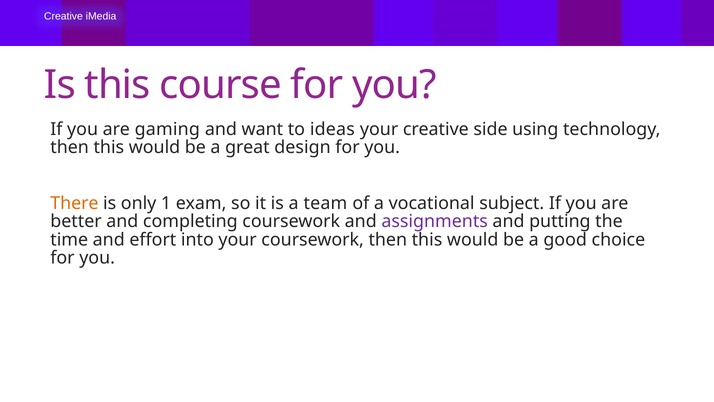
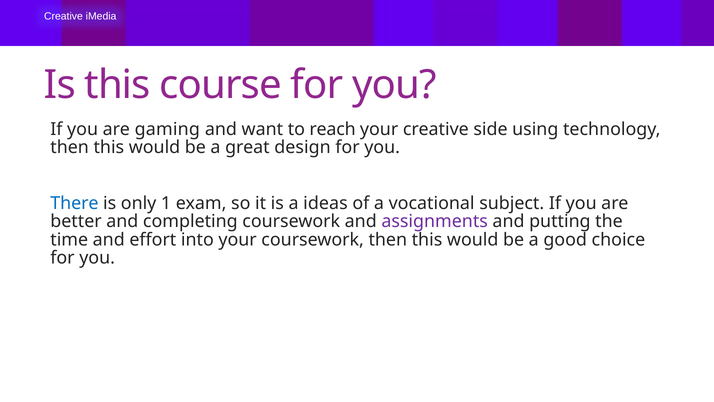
ideas: ideas -> reach (333, 129)
There colour: orange -> blue (74, 203)
team: team -> ideas (325, 203)
